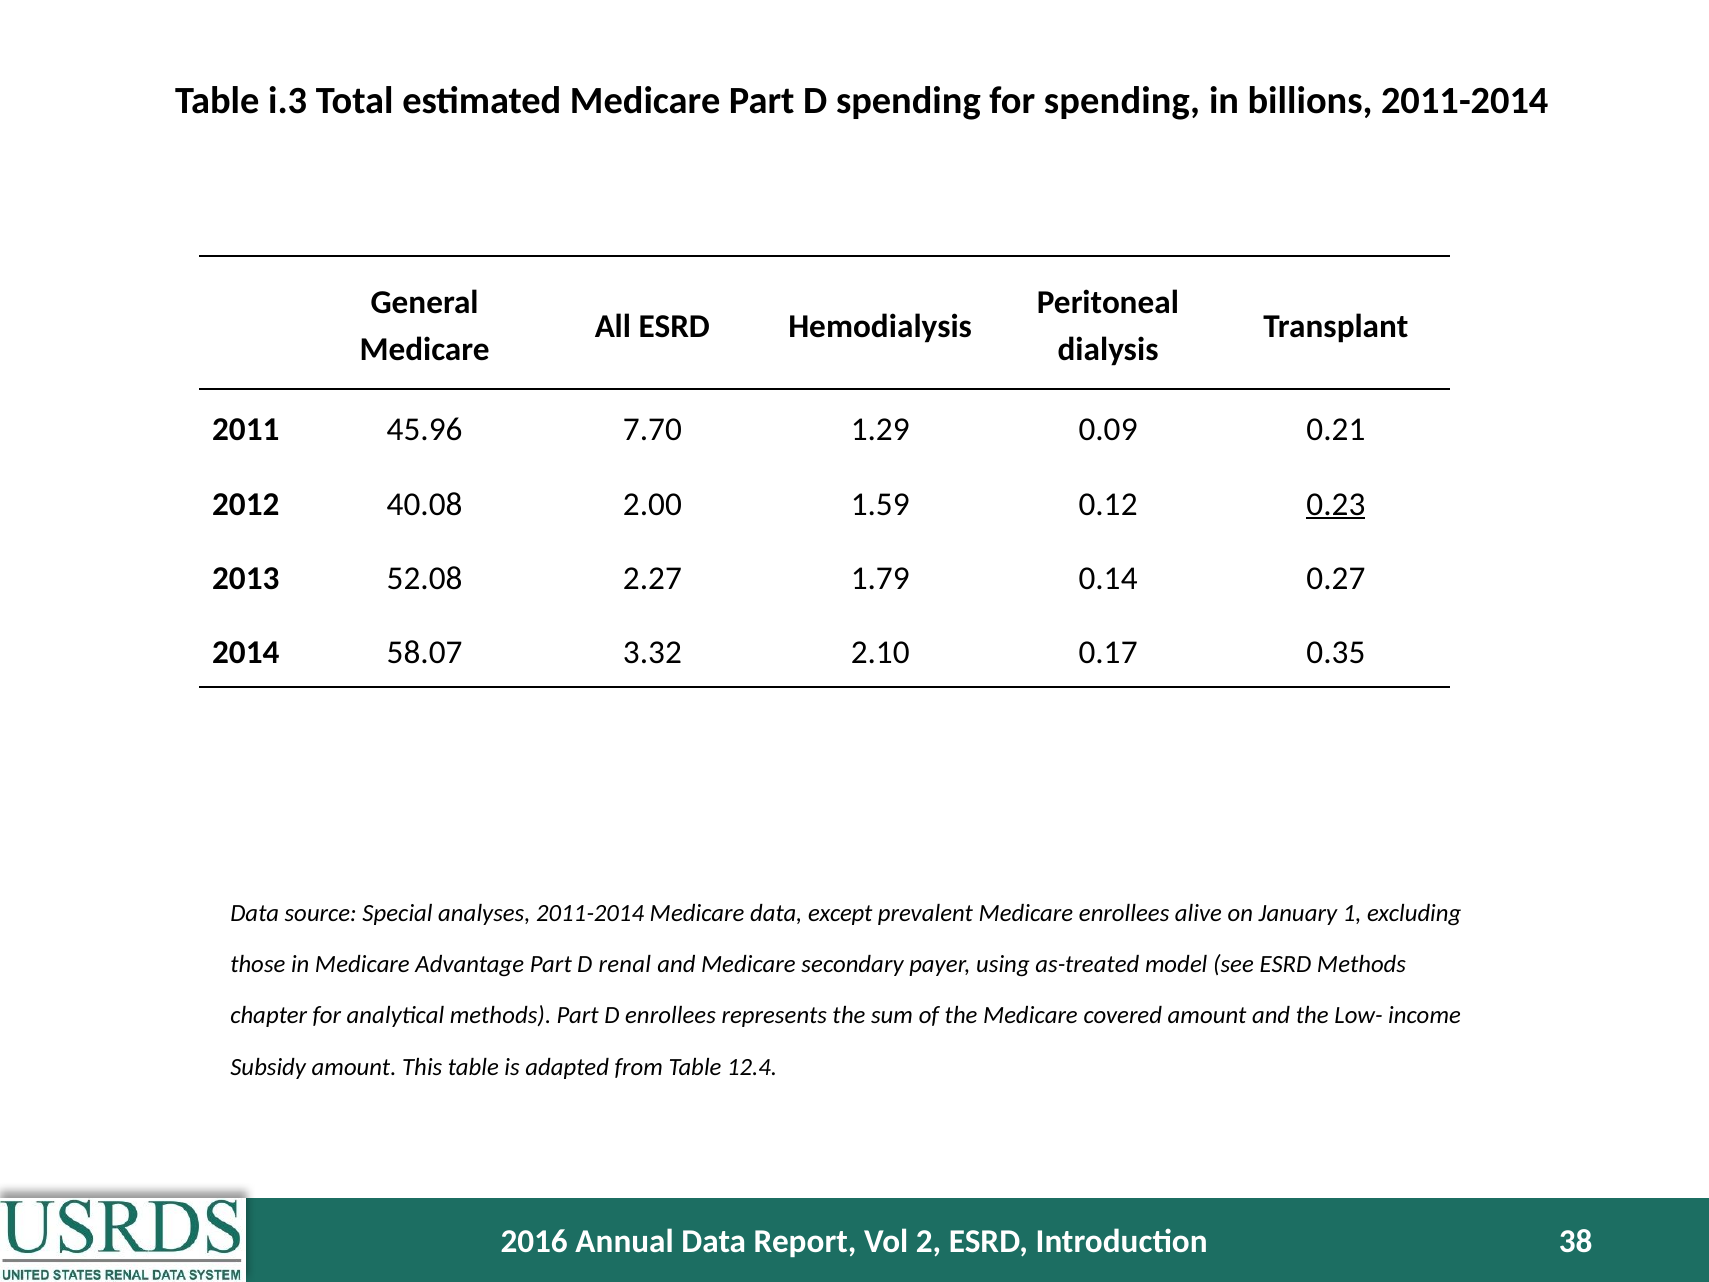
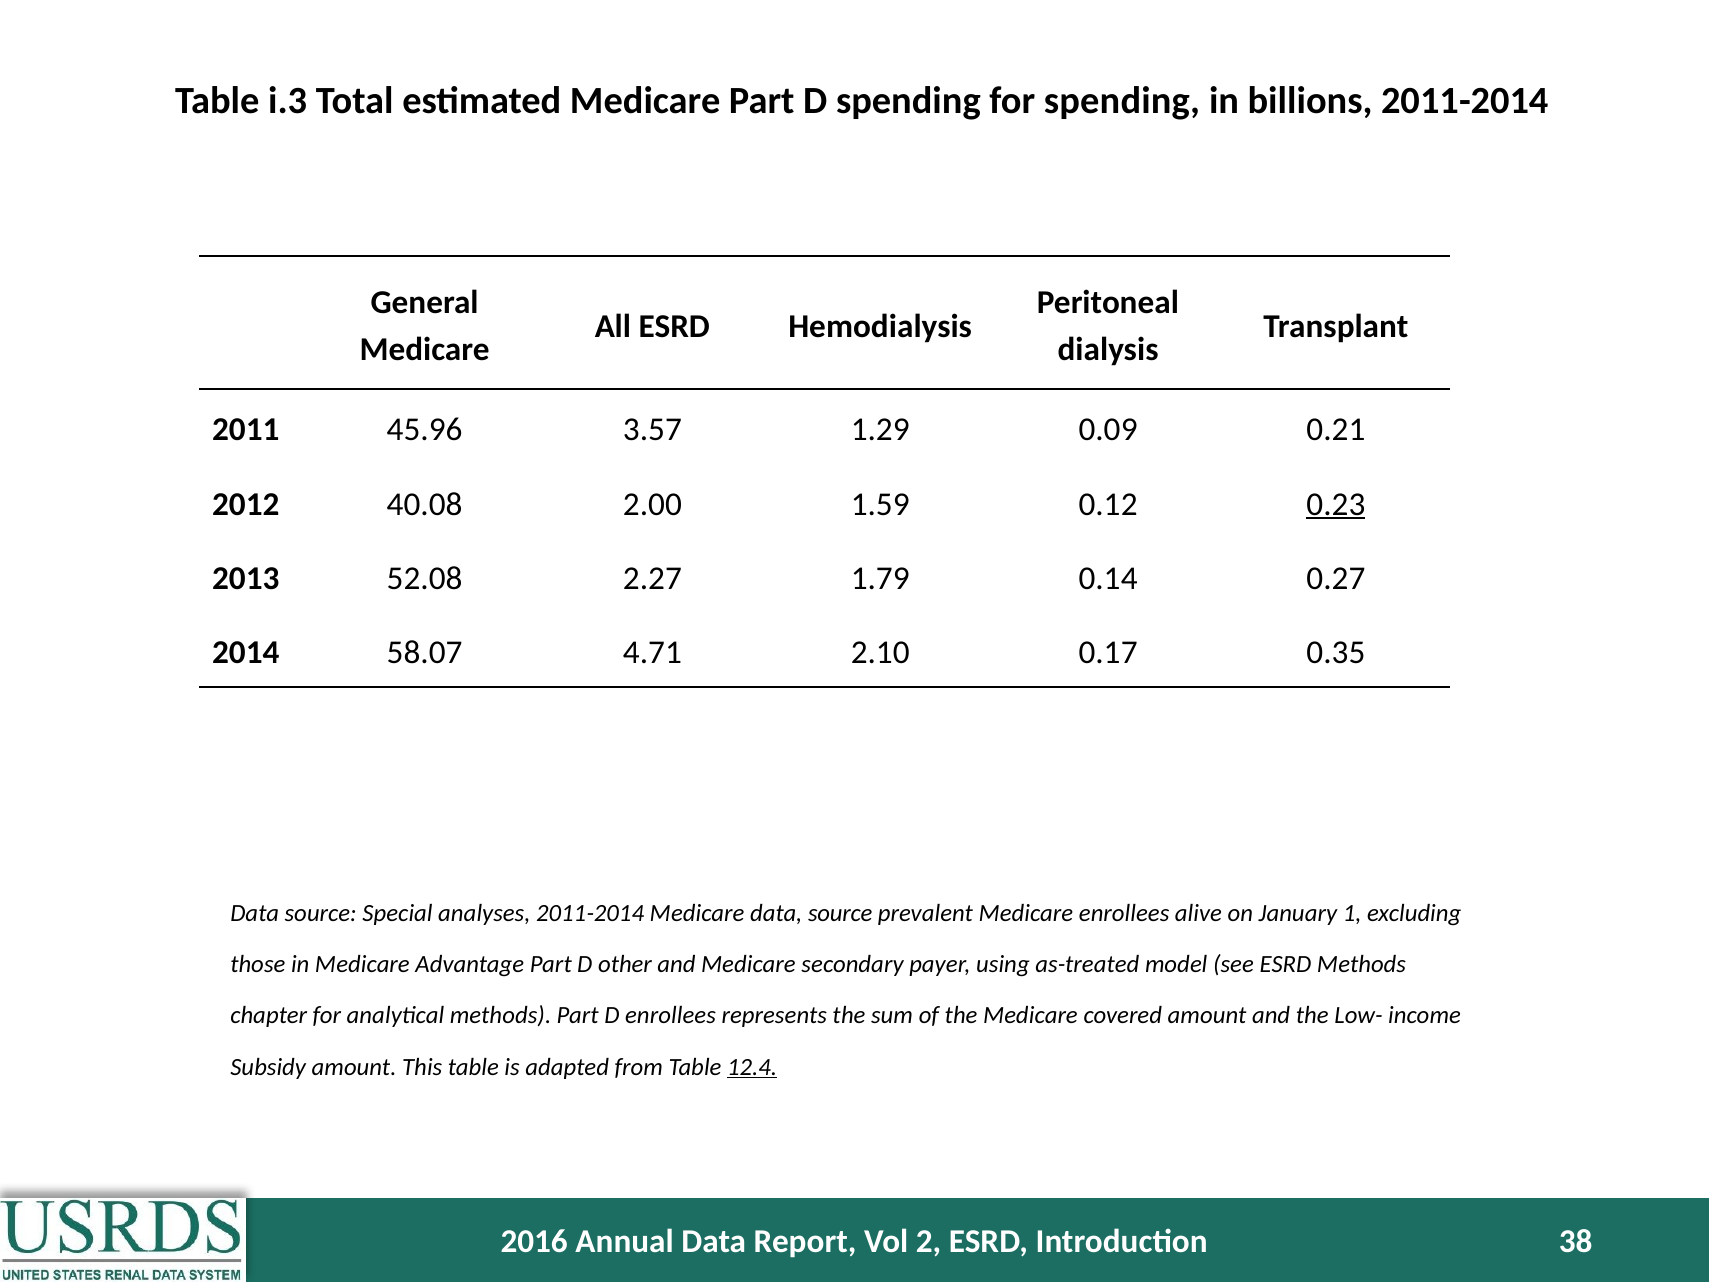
7.70: 7.70 -> 3.57 (652, 430)
3.32: 3.32 -> 4.71 (652, 653)
Medicare data except: except -> source (840, 913)
renal: renal -> other (625, 964)
12.4 underline: none -> present (752, 1067)
